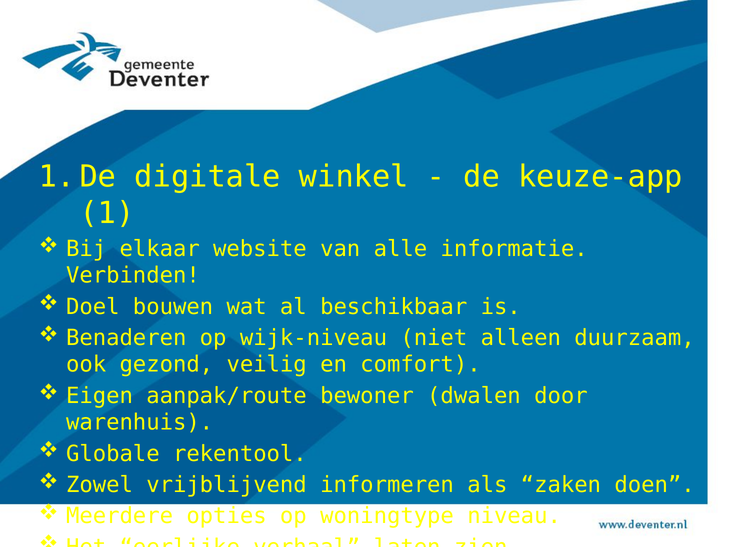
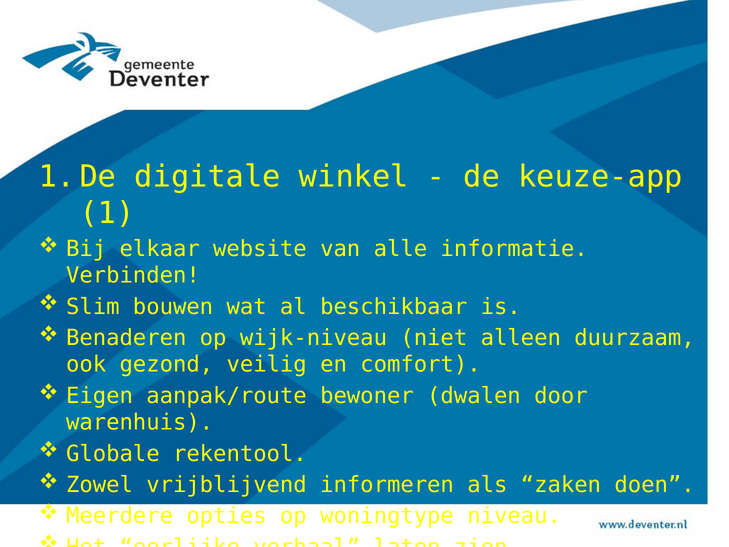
Doel: Doel -> Slim (93, 307)
